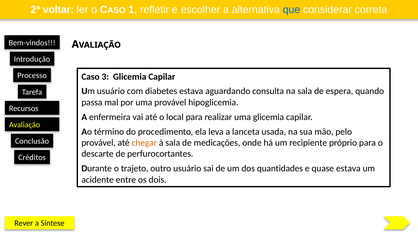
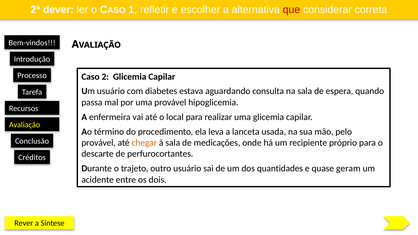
voltar: voltar -> dever (58, 10)
que colour: blue -> red (291, 10)
3: 3 -> 2 (105, 77)
quase estava: estava -> geram (348, 169)
